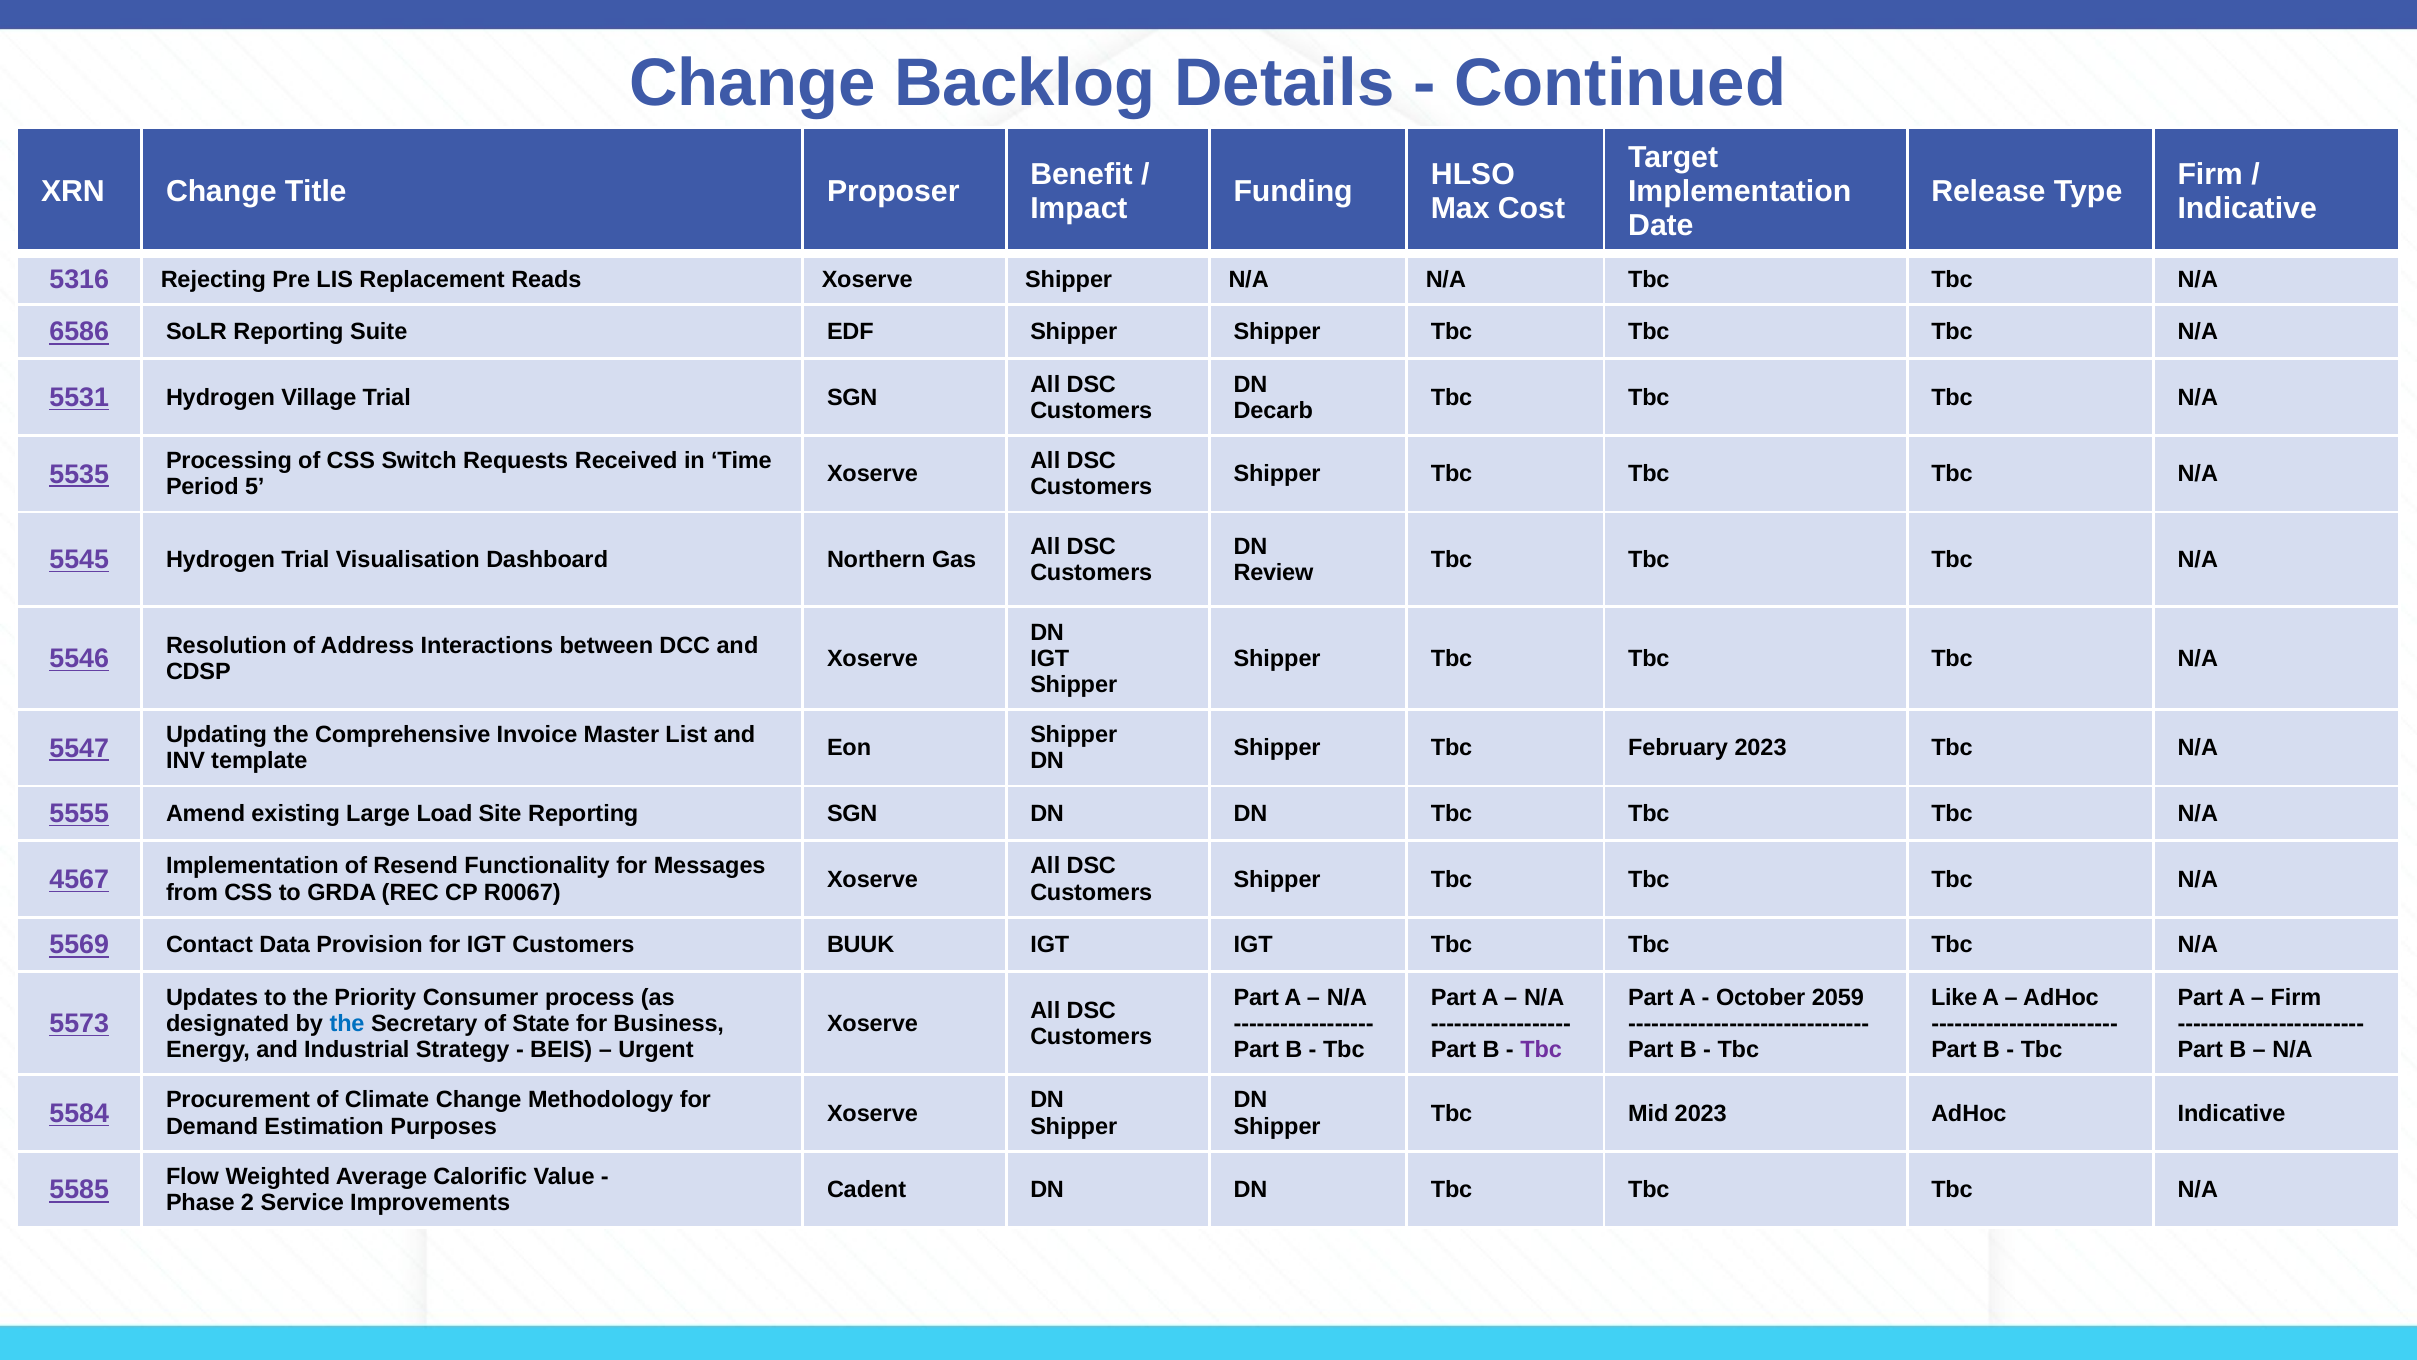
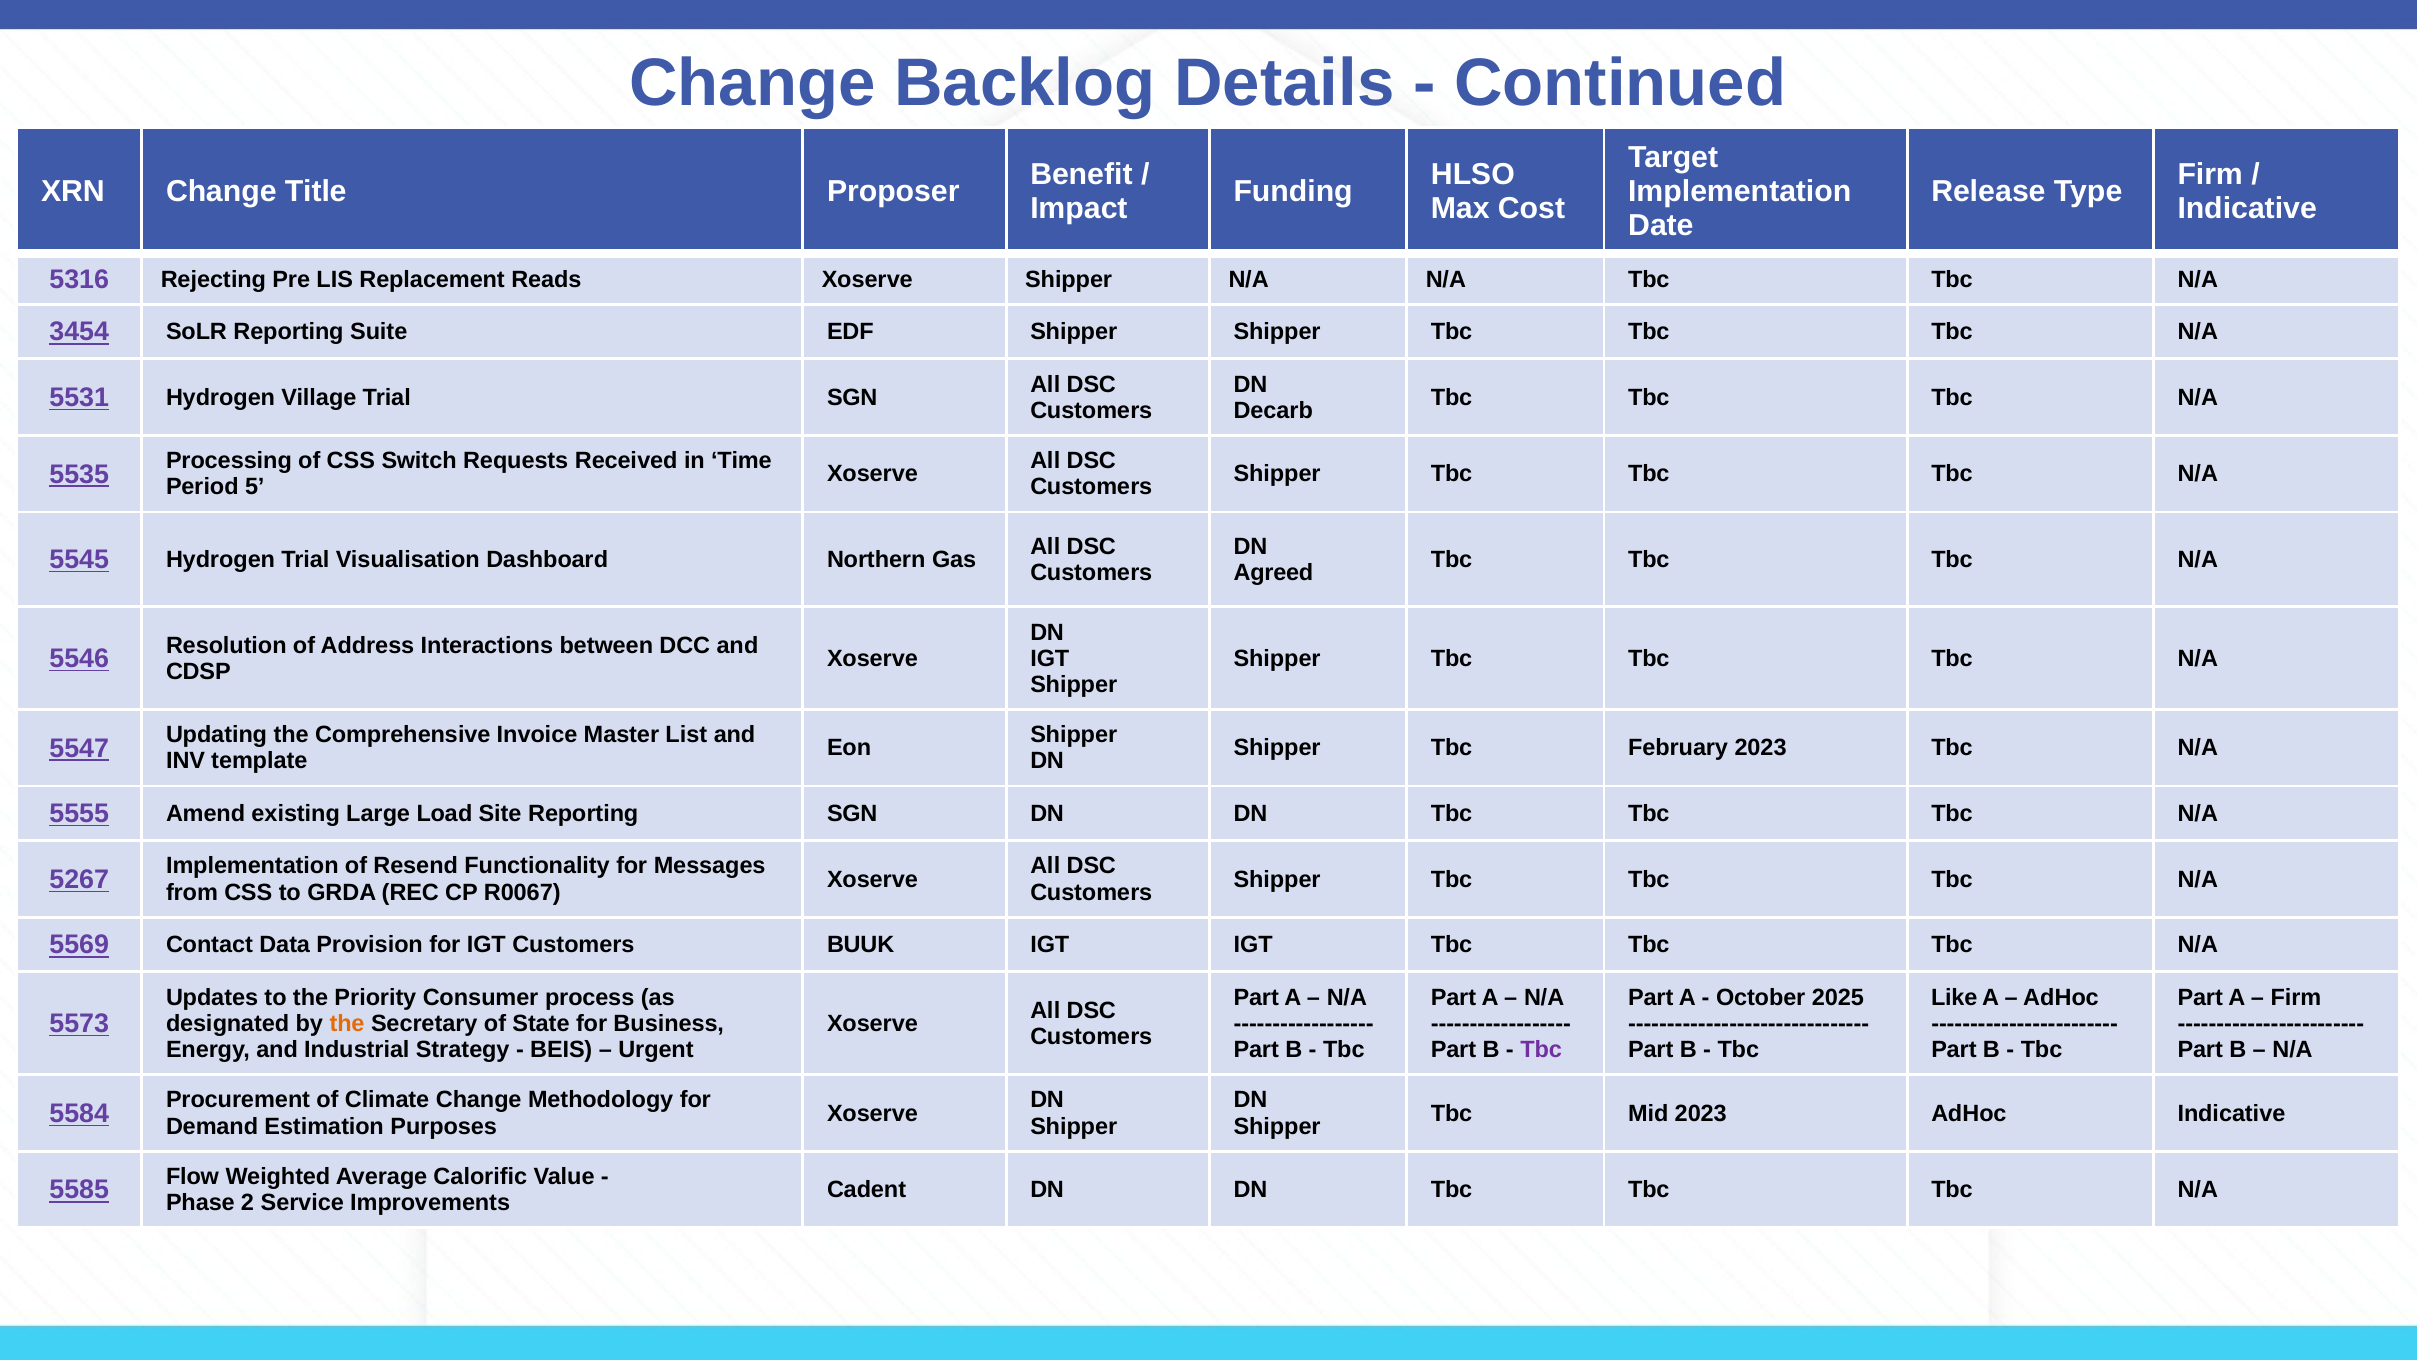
6586: 6586 -> 3454 (79, 332)
Review: Review -> Agreed (1273, 573)
4567: 4567 -> 5267 (79, 879)
2059: 2059 -> 2025 (1838, 997)
the colour: blue -> orange (347, 1023)
